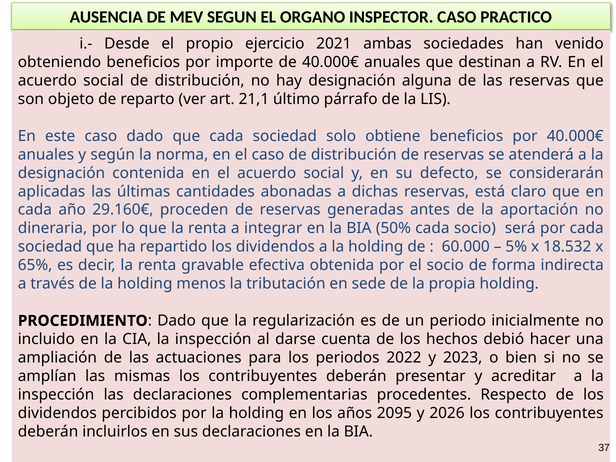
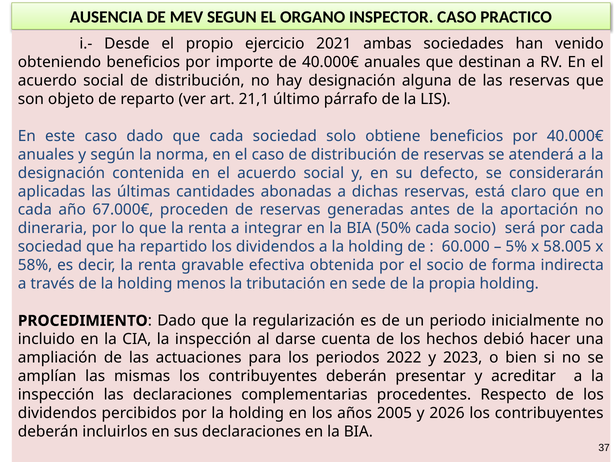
29.160€: 29.160€ -> 67.000€ (123, 210)
18.532: 18.532 -> 58.005 (567, 247)
65%: 65% -> 58% (35, 265)
2095: 2095 -> 2005 (394, 413)
